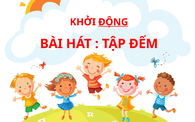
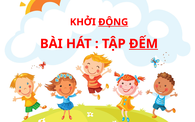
ĐẾM underline: none -> present (144, 44)
